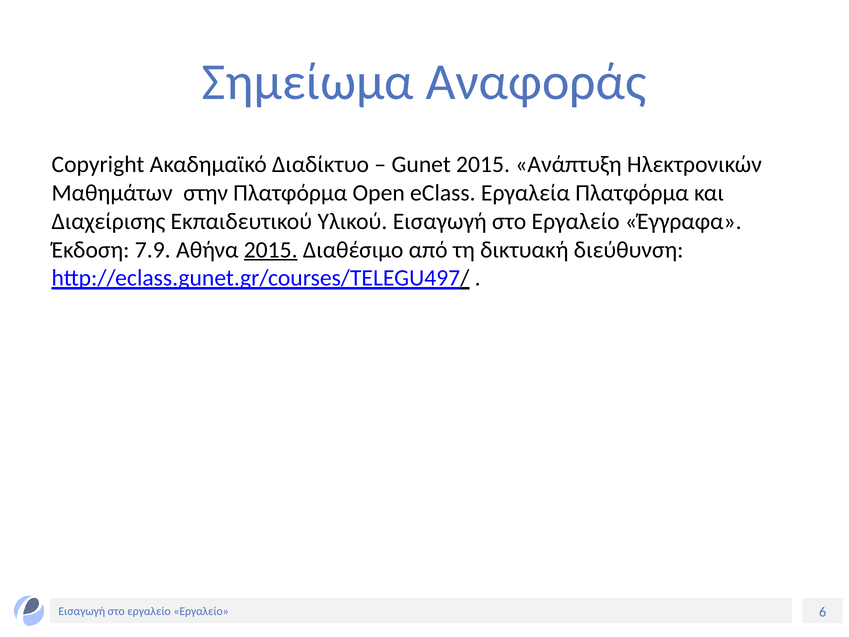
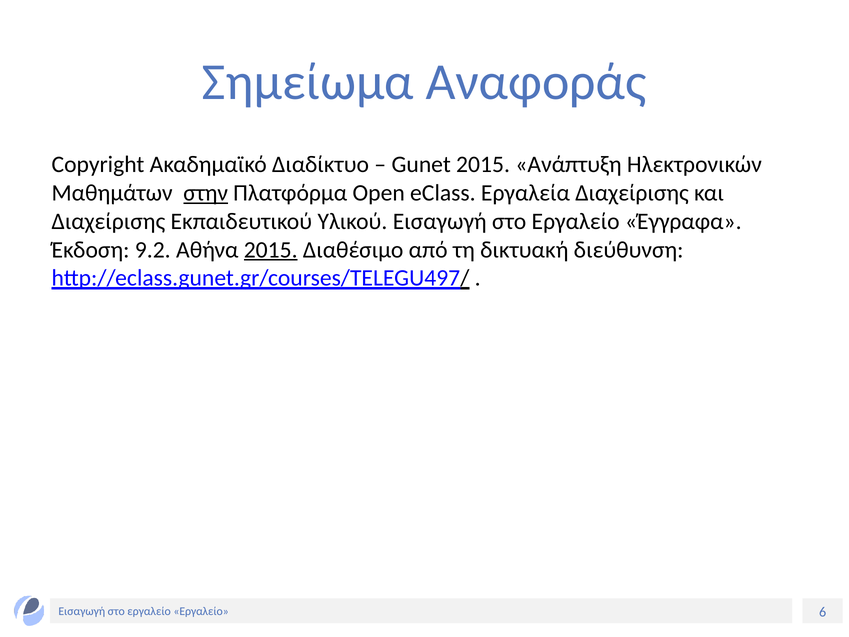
στην underline: none -> present (206, 193)
Εργαλεία Πλατφόρμα: Πλατφόρμα -> Διαχείρισης (632, 193)
7.9: 7.9 -> 9.2 (153, 250)
